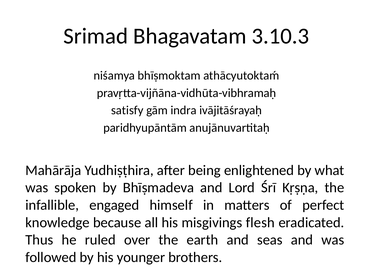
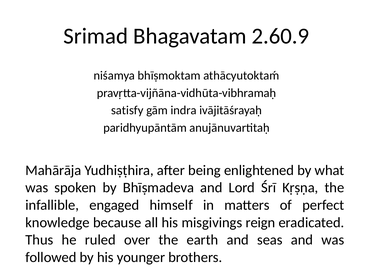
3.10.3: 3.10.3 -> 2.60.9 (280, 36)
flesh: flesh -> reign (260, 222)
